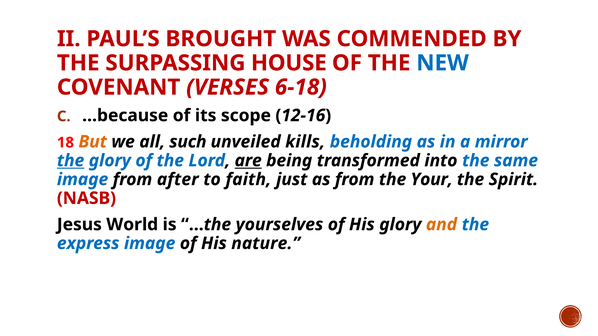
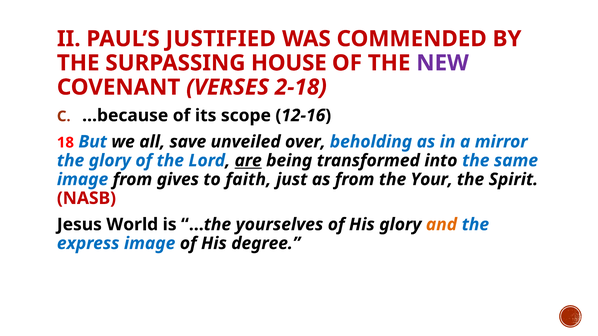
BROUGHT: BROUGHT -> JUSTIFIED (221, 39)
NEW colour: blue -> purple (443, 63)
6-18: 6-18 -> 2-18 (301, 87)
But colour: orange -> blue (93, 142)
such: such -> save (188, 142)
kills: kills -> over (305, 142)
the underline: present -> none (71, 161)
after: after -> gives (178, 180)
nature: nature -> degree (266, 244)
